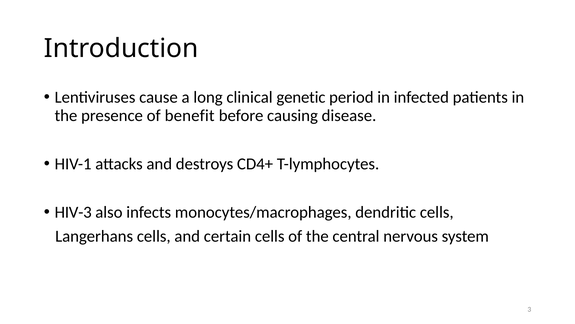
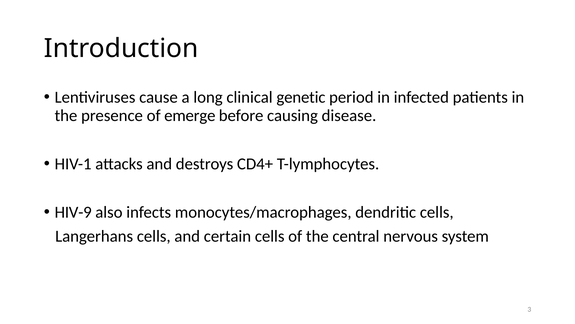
benefit: benefit -> emerge (190, 115)
HIV-3: HIV-3 -> HIV-9 (73, 212)
